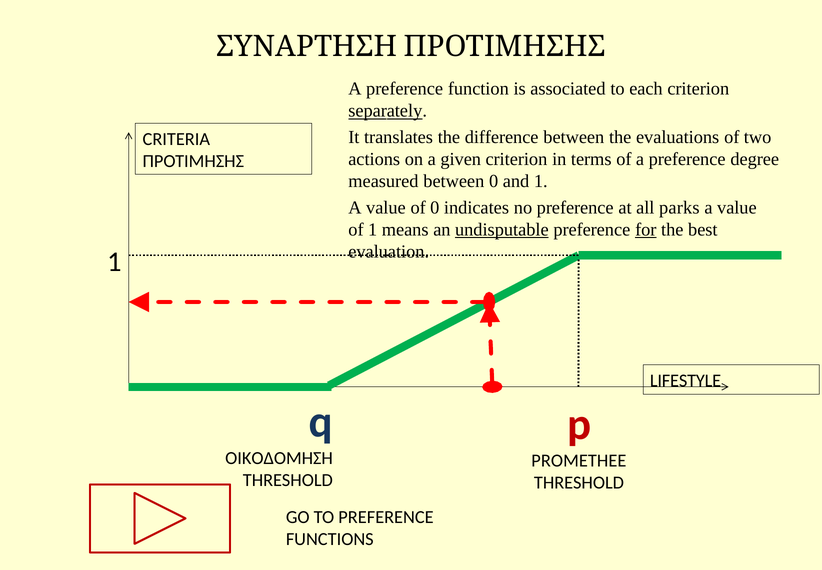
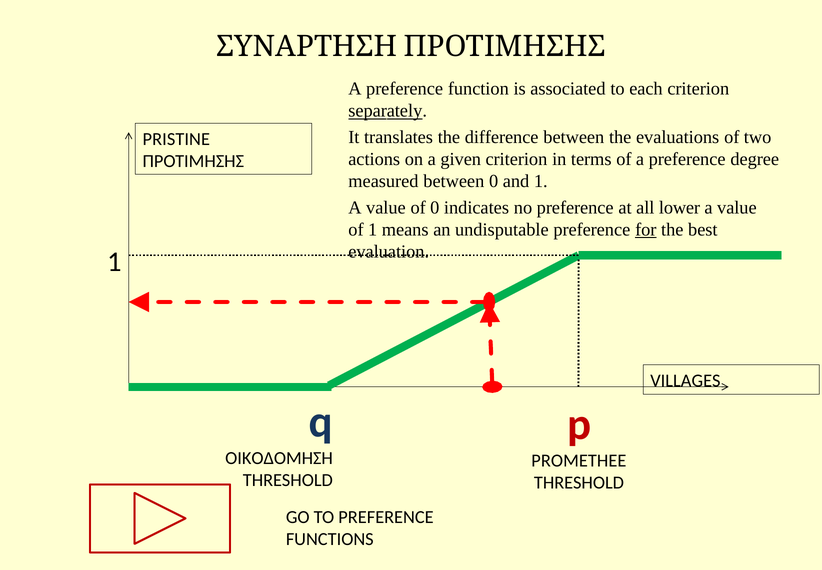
CRITERIA: CRITERIA -> PRISTINE (176, 139)
parks: parks -> lower (680, 208)
undisputable underline: present -> none (502, 230)
LIFESTYLE: LIFESTYLE -> VILLAGES (685, 381)
